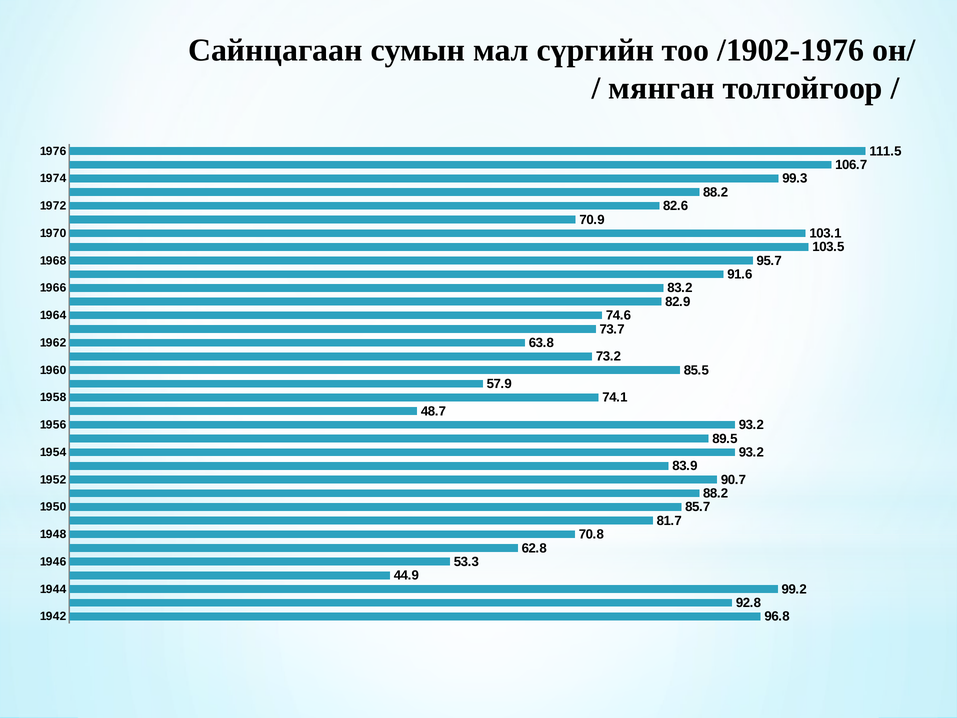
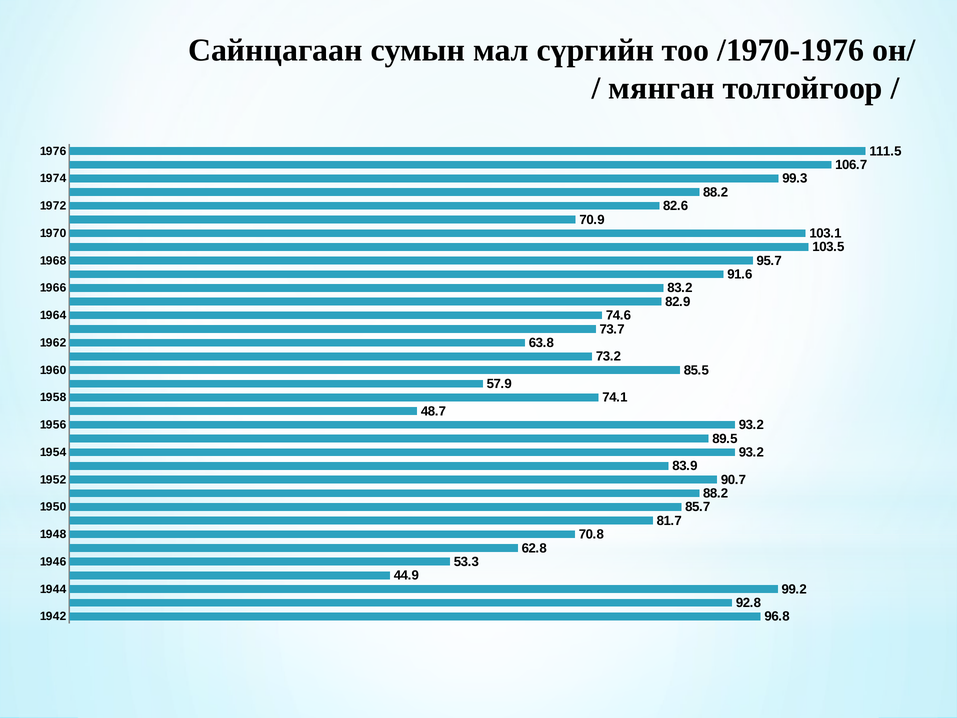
/1902-1976: /1902-1976 -> /1970-1976 (791, 50)
